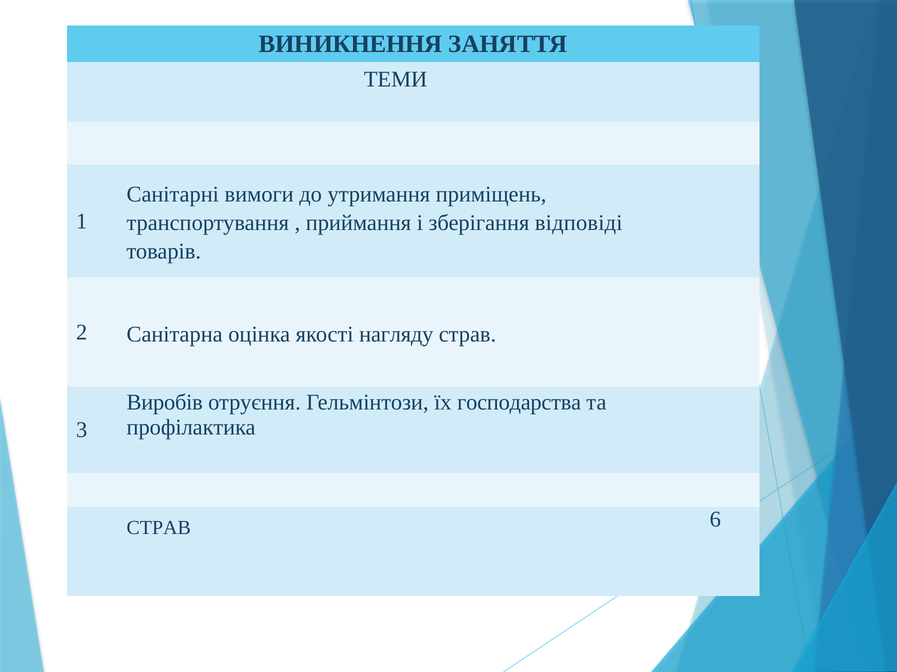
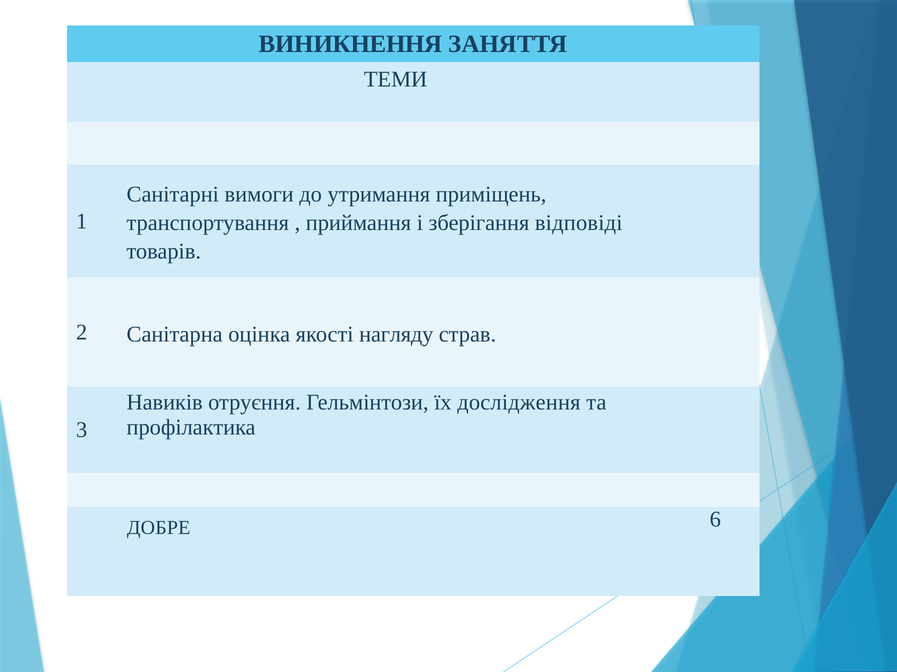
Виробів: Виробів -> Навиків (165, 403)
господарства: господарства -> дослідження (519, 403)
СТРАВ: СТРАВ -> ДОБРЕ (159, 528)
